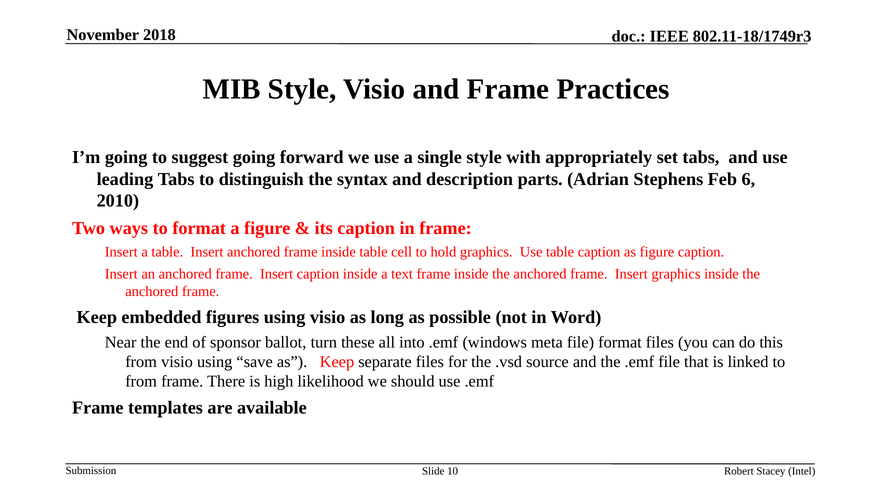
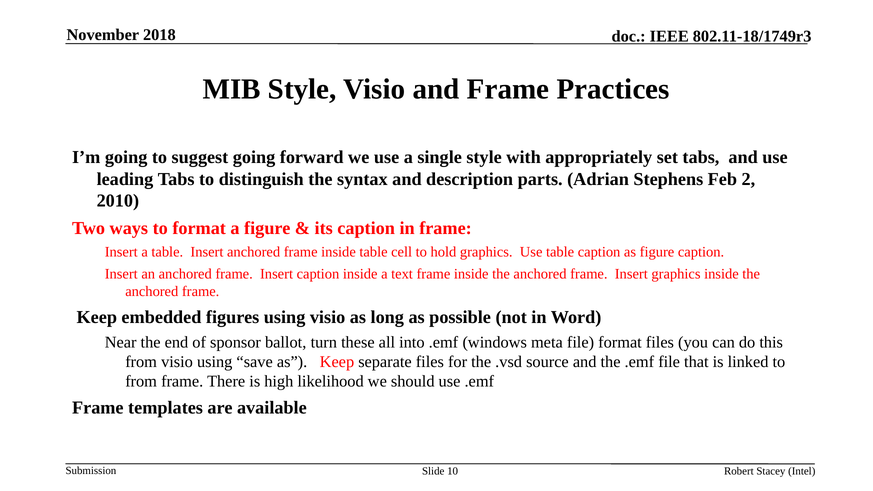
6: 6 -> 2 (748, 179)
